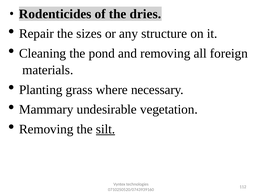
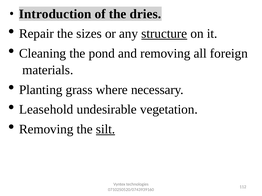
Rodenticides: Rodenticides -> Introduction (55, 14)
structure underline: none -> present (164, 34)
Mammary: Mammary -> Leasehold (46, 110)
